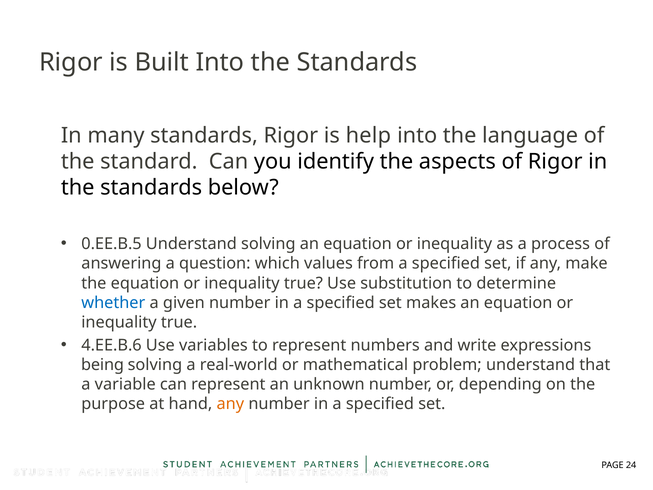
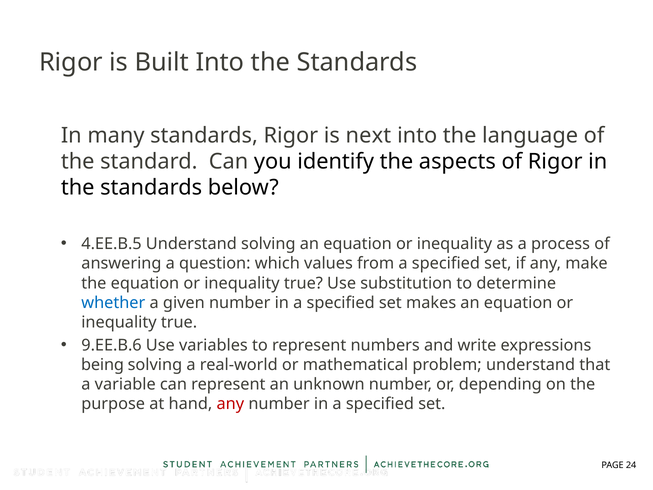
help: help -> next (368, 135)
0.EE.B.5: 0.EE.B.5 -> 4.EE.B.5 (112, 244)
4.EE.B.6: 4.EE.B.6 -> 9.EE.B.6 (112, 345)
any colour: orange -> red (230, 404)
